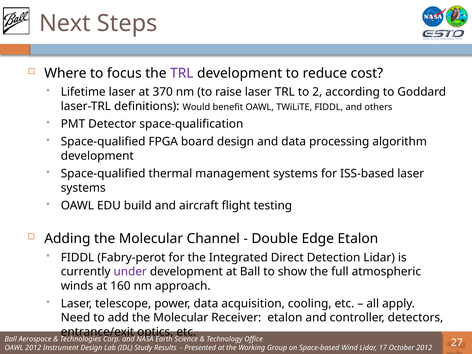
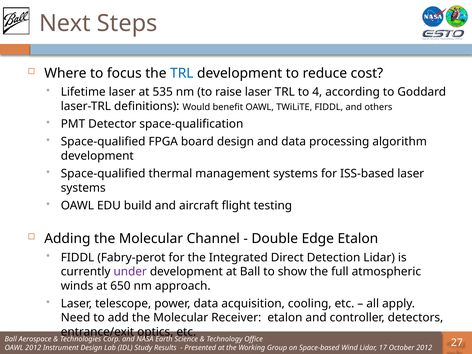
TRL colour: purple -> blue (182, 73)
370: 370 -> 535 (163, 92)
2: 2 -> 4 (317, 92)
160: 160 -> 650 (120, 286)
